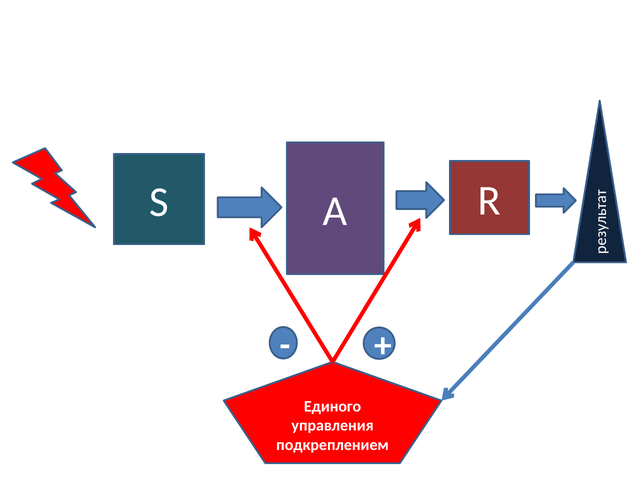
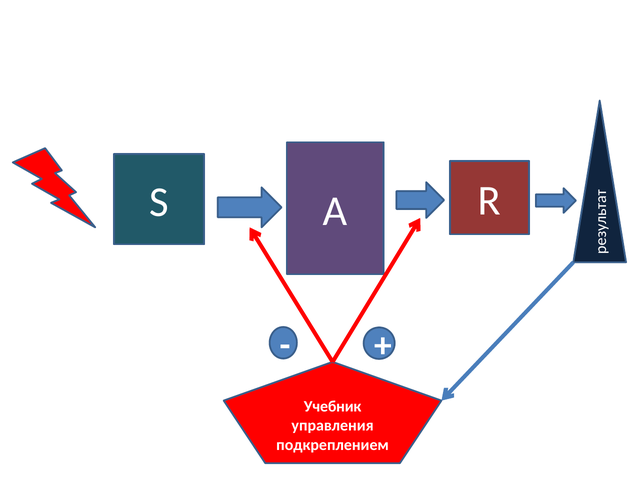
Единого: Единого -> Учебник (333, 406)
